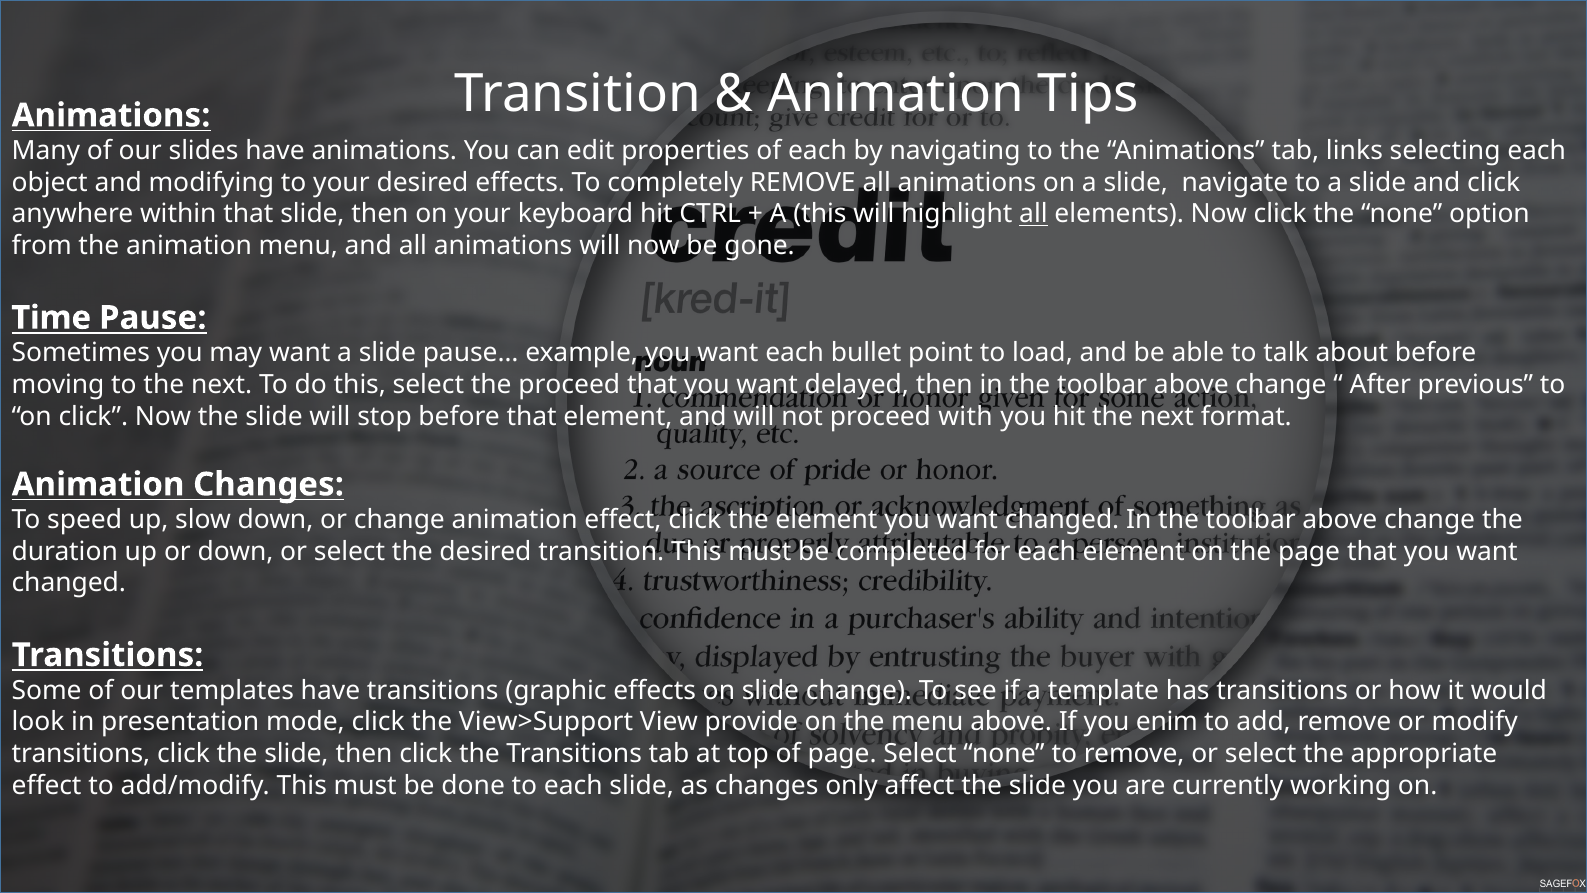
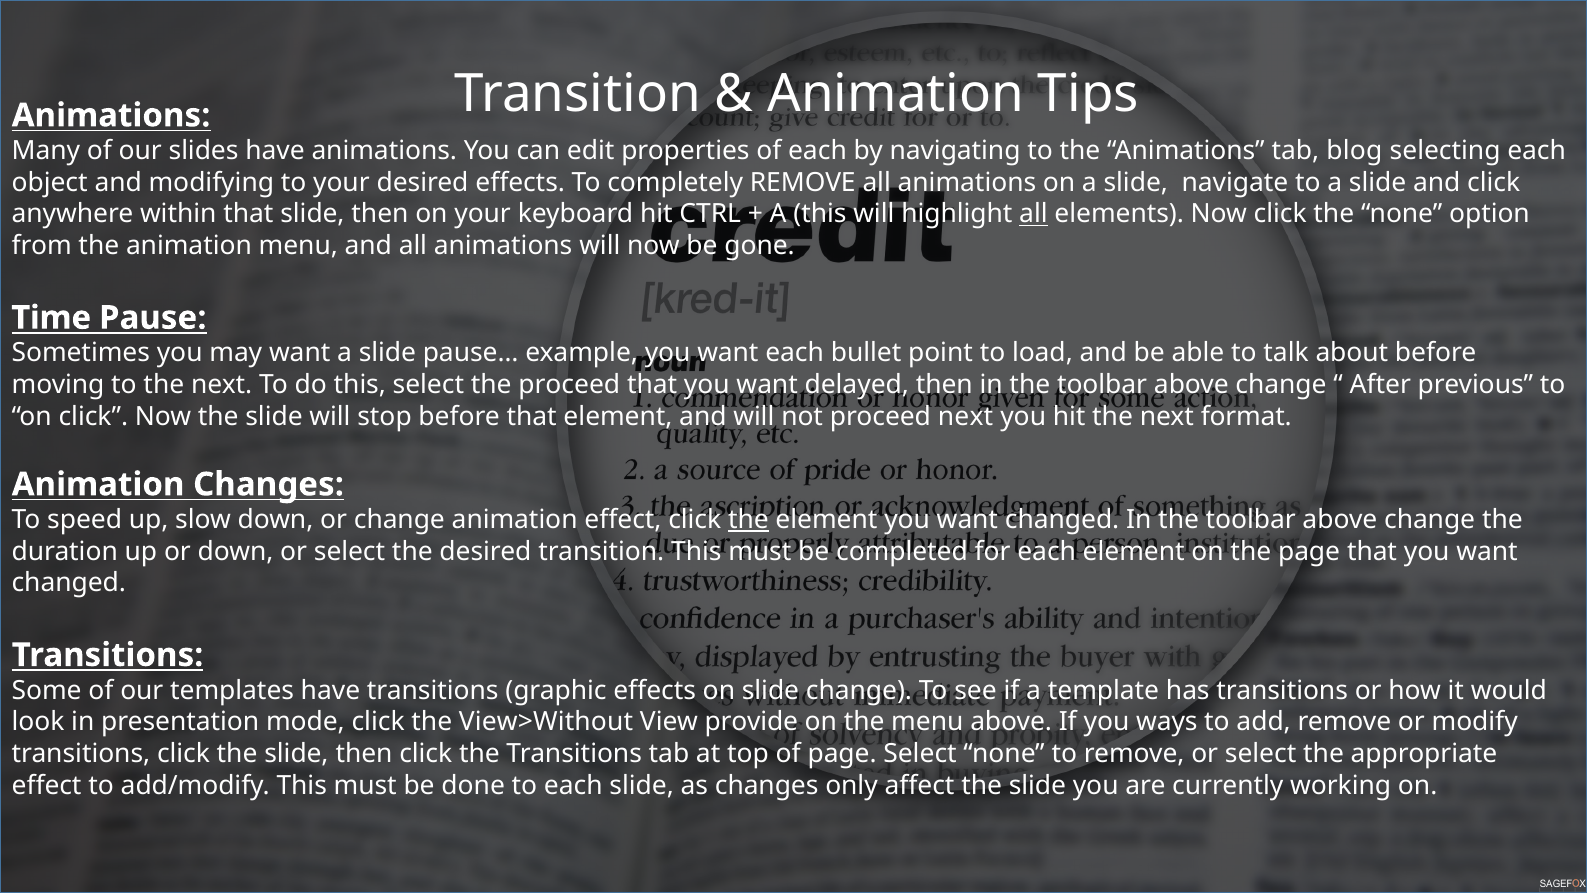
links: links -> blog (1354, 151)
proceed with: with -> next (966, 416)
the underline: none -> present (748, 520)
View>Support: View>Support -> View>Without (546, 722)
enim: enim -> ways (1167, 722)
